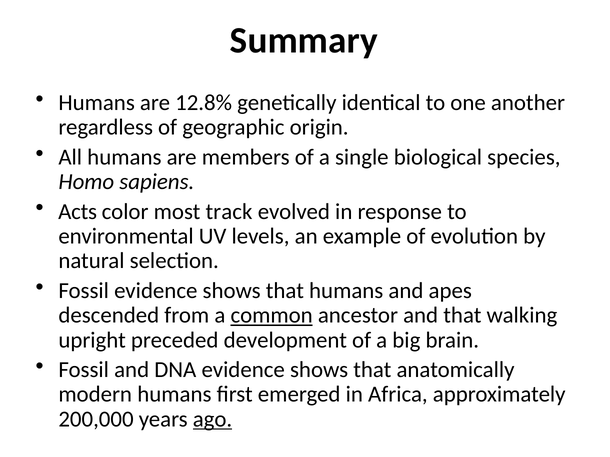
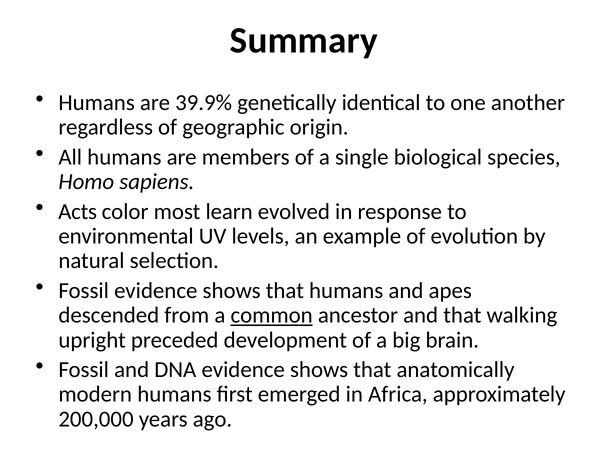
12.8%: 12.8% -> 39.9% (204, 103)
track: track -> learn (229, 212)
ago underline: present -> none (213, 420)
